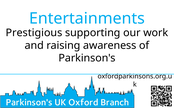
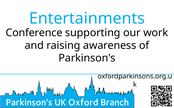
Prestigious: Prestigious -> Conference (34, 33)
